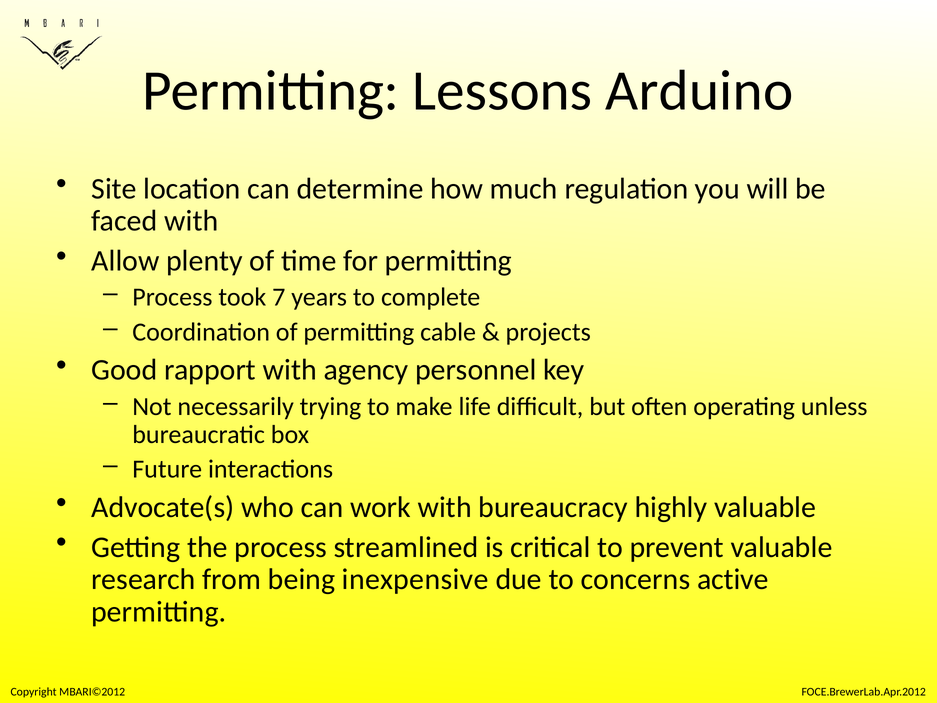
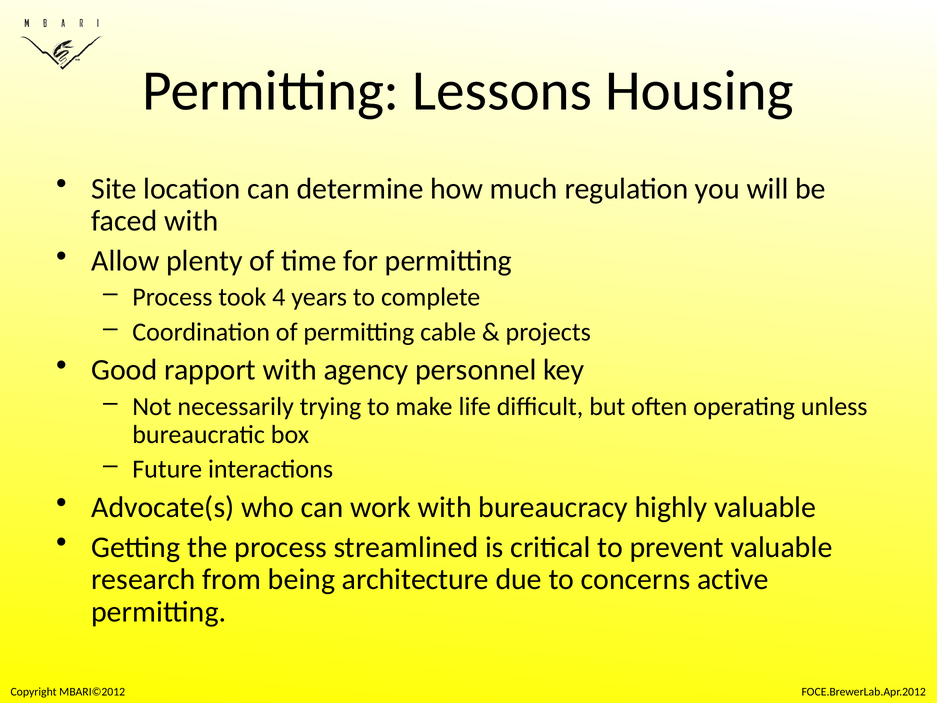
Arduino: Arduino -> Housing (699, 91)
7: 7 -> 4 (279, 297)
inexpensive: inexpensive -> architecture (415, 579)
